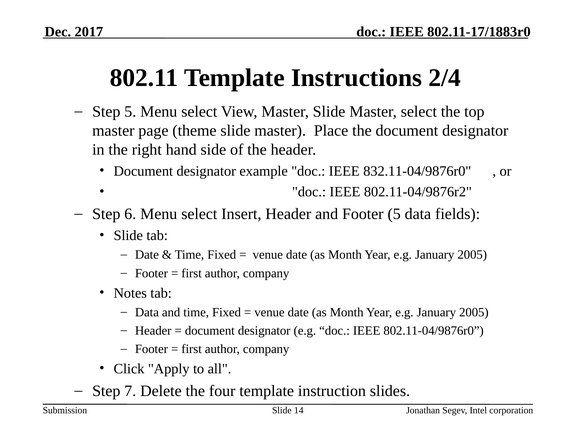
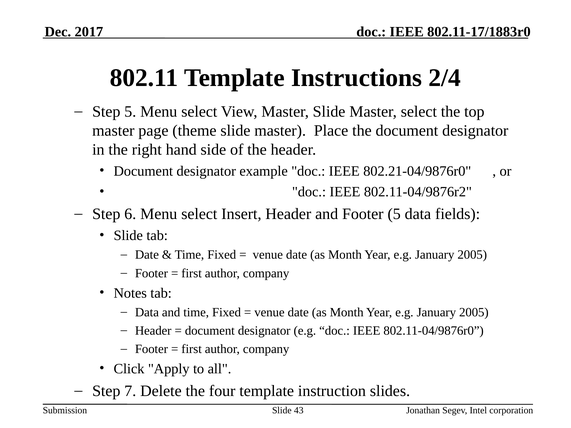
832.11-04/9876r0: 832.11-04/9876r0 -> 802.21-04/9876r0 (417, 171)
14: 14 -> 43 (299, 411)
